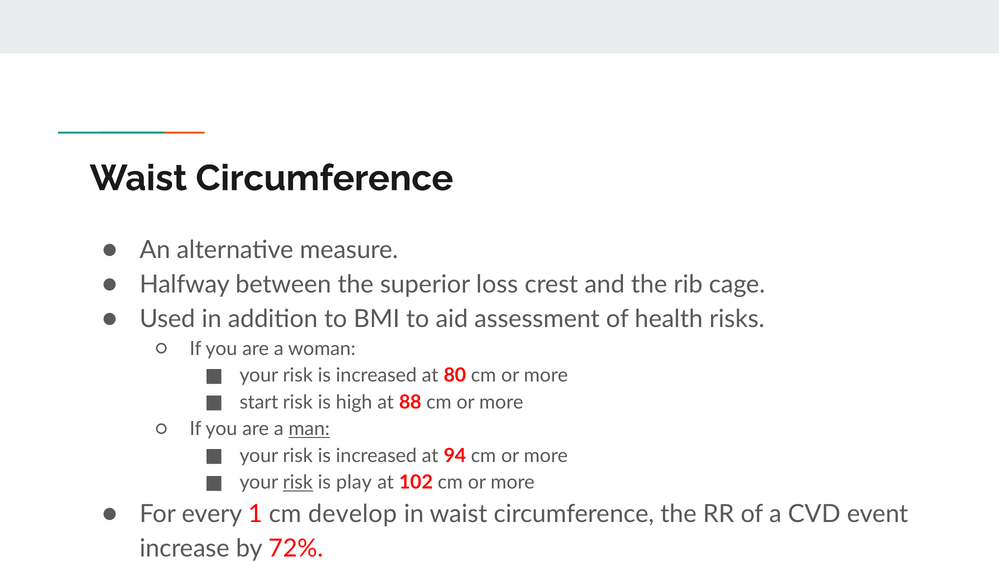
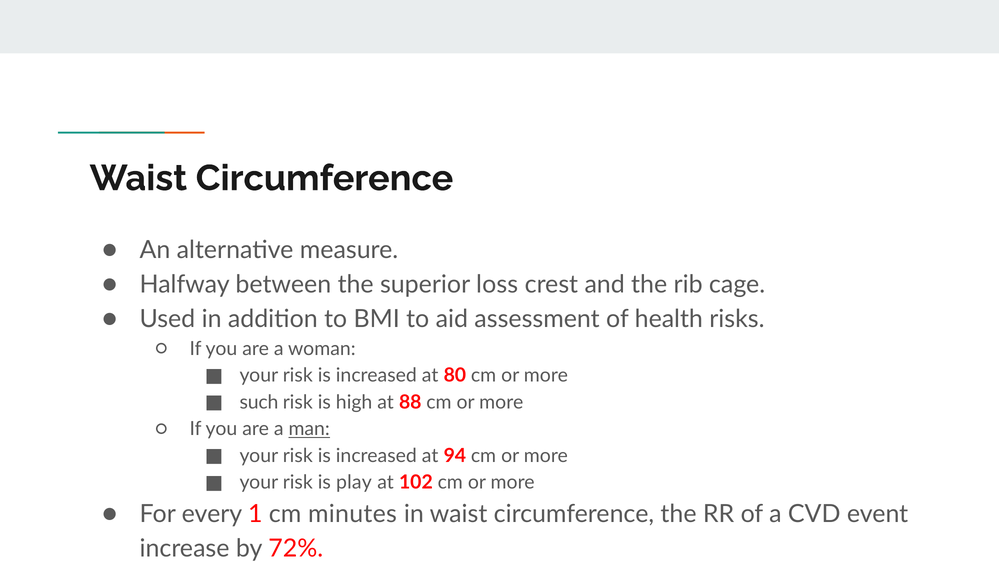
start: start -> such (259, 402)
risk underline: present -> none (298, 483)
develop: develop -> minutes (352, 514)
